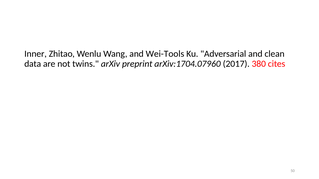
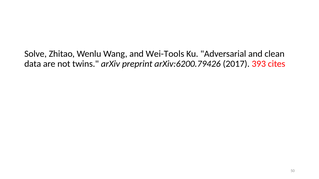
Inner: Inner -> Solve (36, 54)
arXiv:1704.07960: arXiv:1704.07960 -> arXiv:6200.79426 (188, 64)
380: 380 -> 393 (259, 64)
